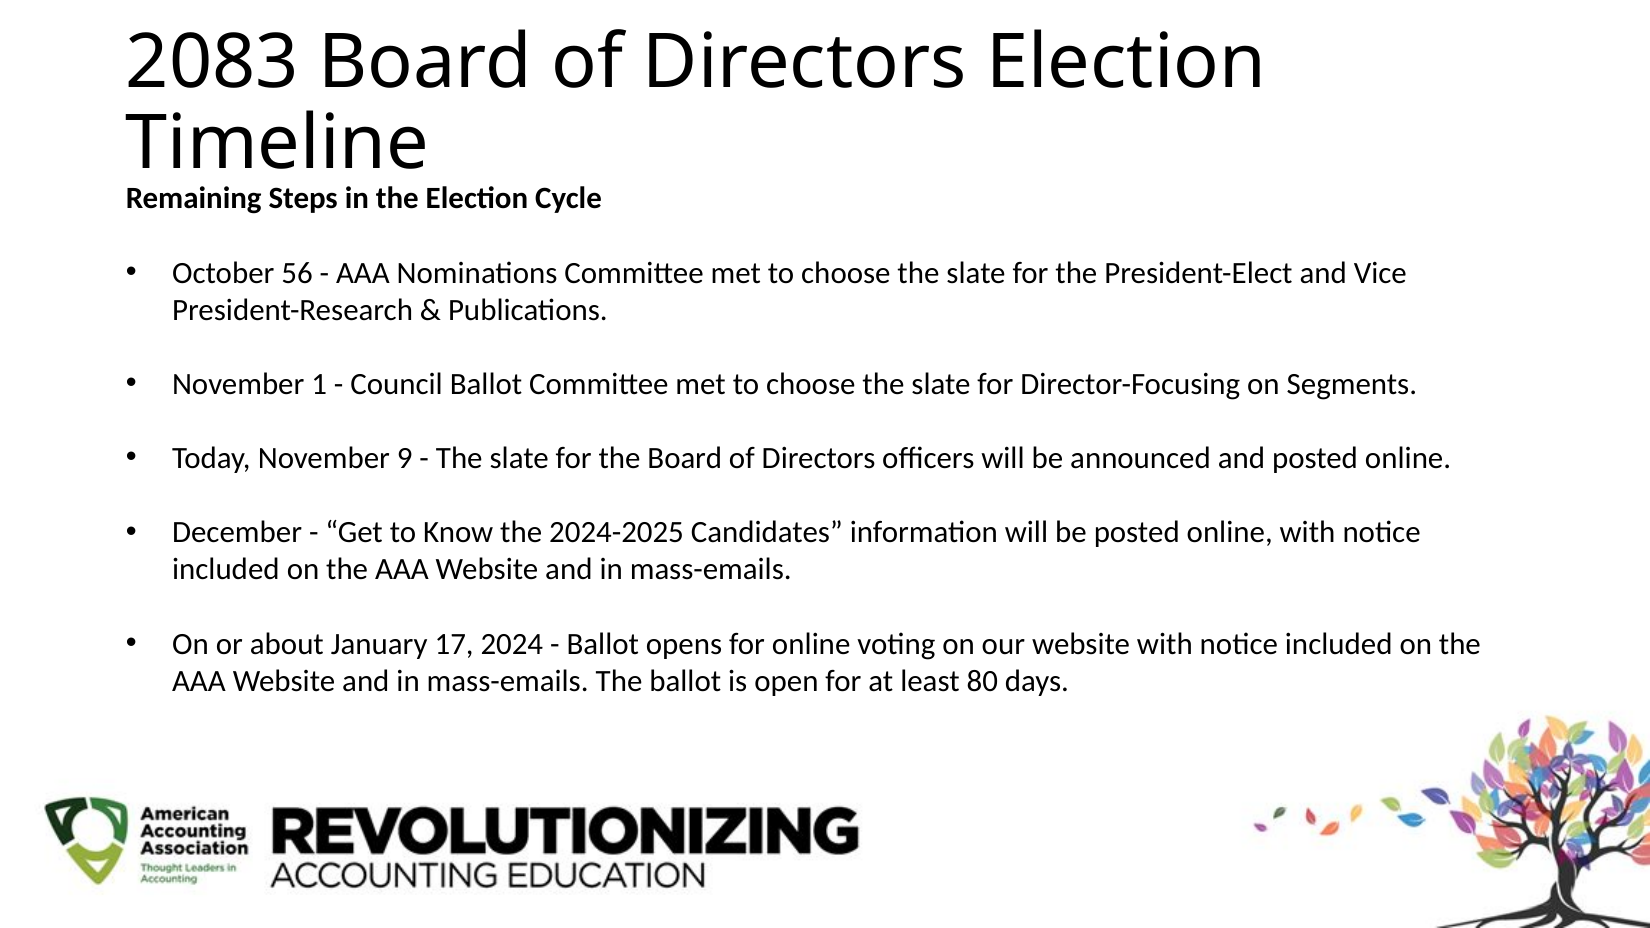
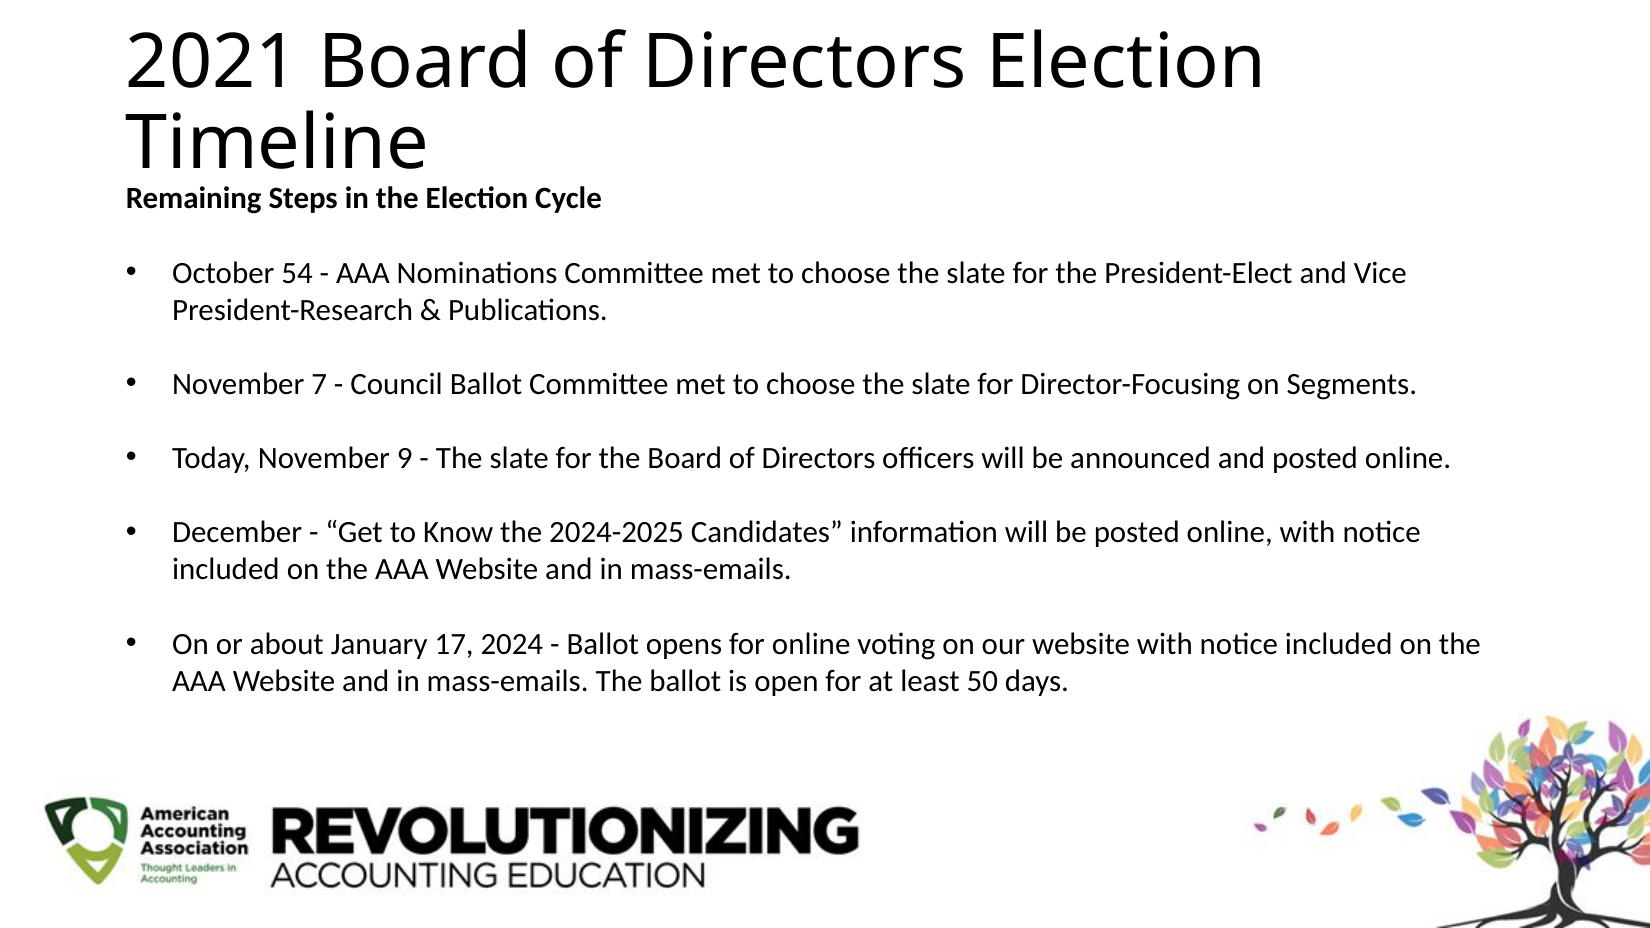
2083: 2083 -> 2021 (212, 62)
56: 56 -> 54 (297, 273)
1: 1 -> 7 (319, 384)
80: 80 -> 50 (982, 681)
